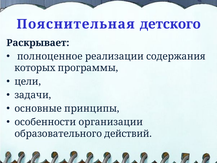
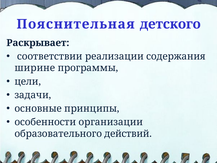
полноценное: полноценное -> соответствии (50, 56)
которых: которых -> ширине (35, 68)
